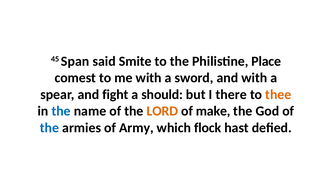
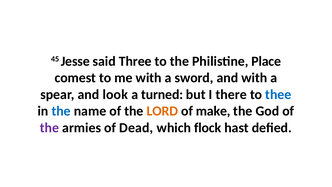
Span: Span -> Jesse (75, 61)
Smite: Smite -> Three (135, 61)
fight: fight -> look (115, 94)
should: should -> turned (162, 94)
thee colour: orange -> blue (278, 94)
the colour: blue -> purple (49, 128)
Army: Army -> Dead (136, 128)
